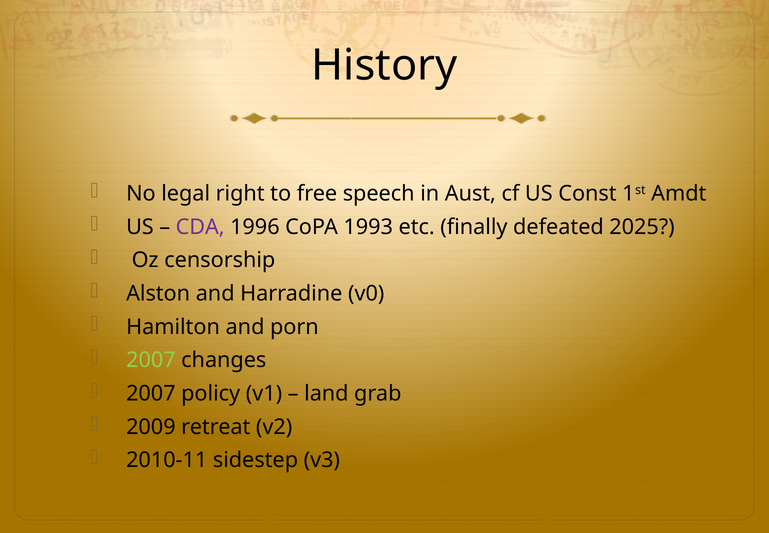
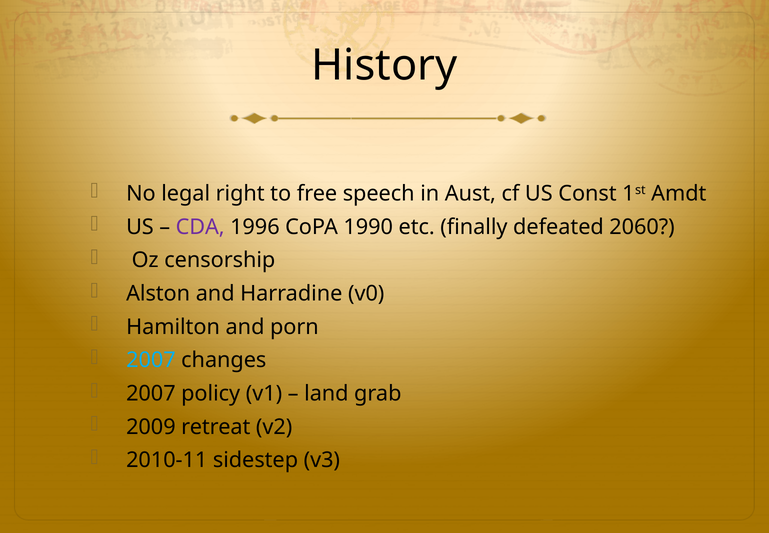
1993: 1993 -> 1990 (368, 227)
2025: 2025 -> 2060 (642, 227)
2007 colour: light green -> light blue (151, 360)
